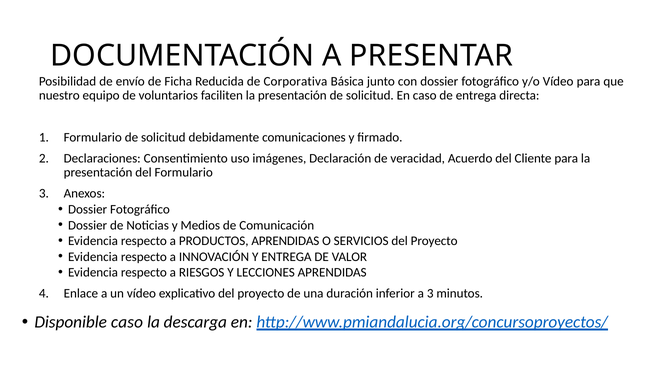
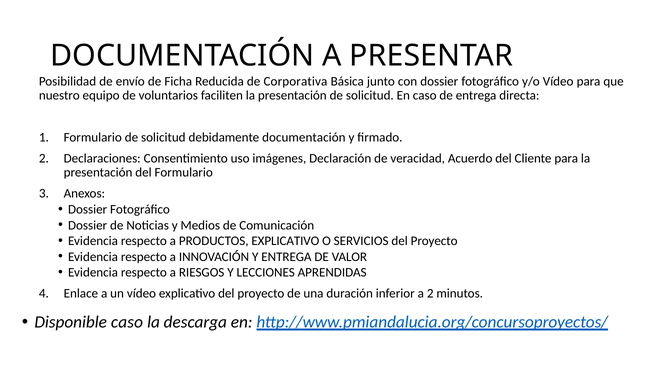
debidamente comunicaciones: comunicaciones -> documentación (304, 137)
PRODUCTOS APRENDIDAS: APRENDIDAS -> EXPLICATIVO (285, 241)
a 3: 3 -> 2 (430, 293)
